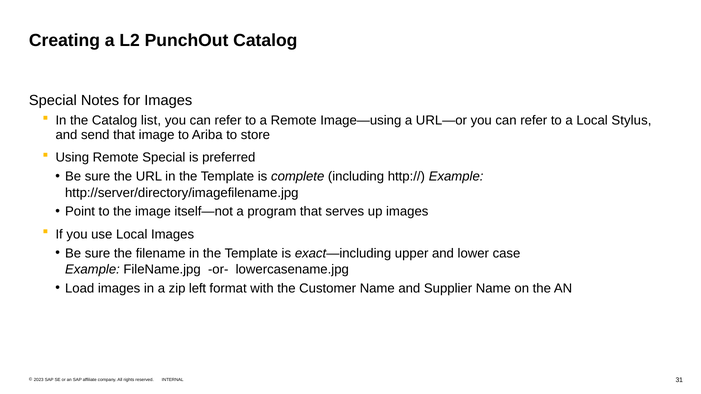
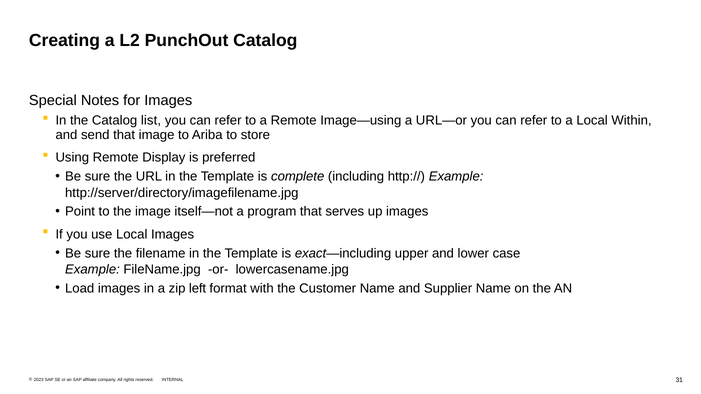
Stylus: Stylus -> Within (631, 120)
Remote Special: Special -> Display (164, 158)
